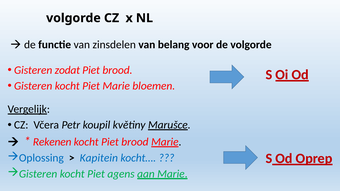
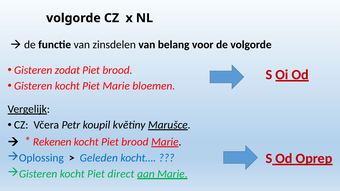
Kapitein: Kapitein -> Geleden (99, 158)
agens: agens -> direct (121, 174)
